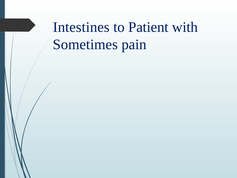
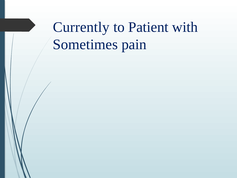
Intestines: Intestines -> Currently (81, 27)
